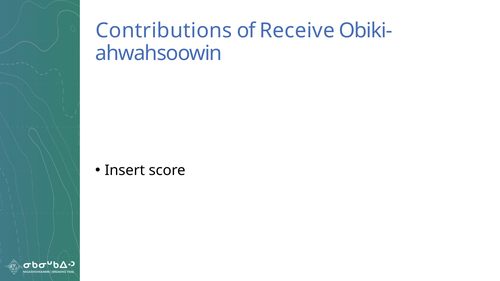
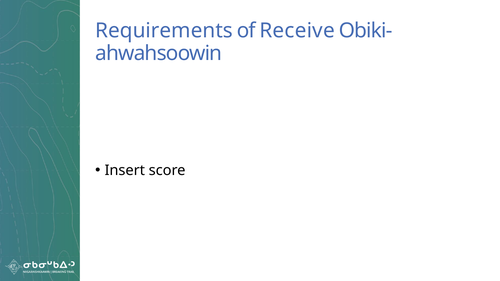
Contributions: Contributions -> Requirements (164, 31)
